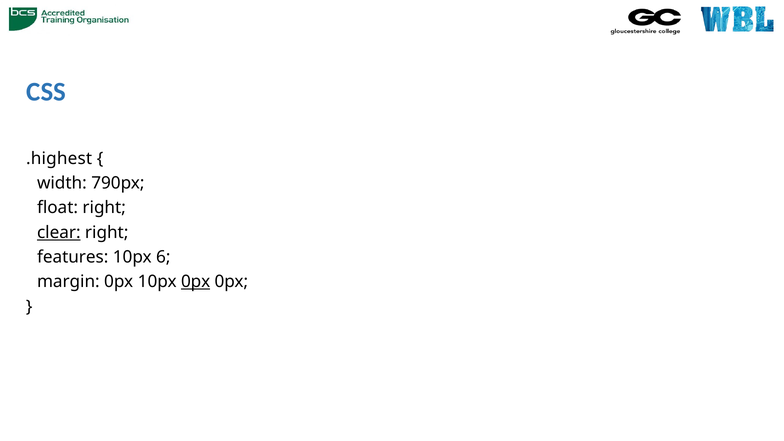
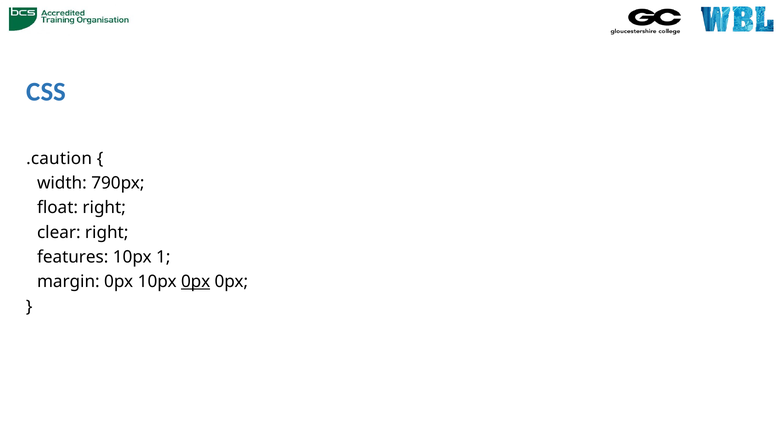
.highest: .highest -> .caution (59, 159)
clear underline: present -> none (59, 232)
6: 6 -> 1 (163, 257)
